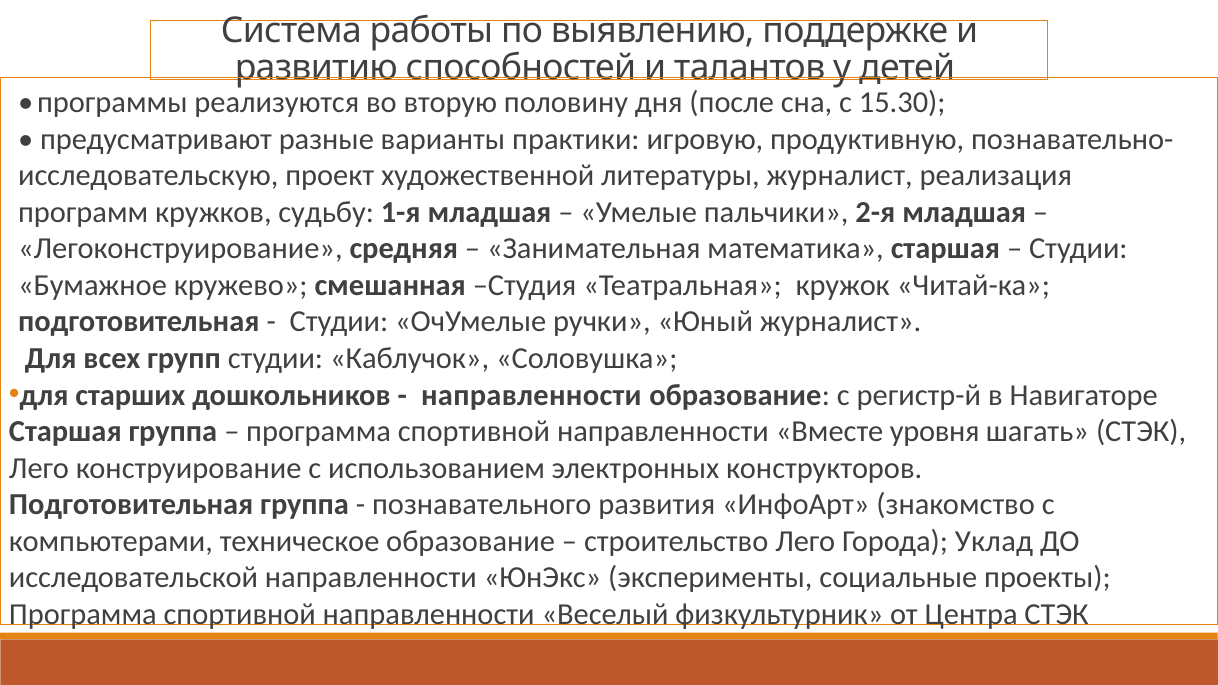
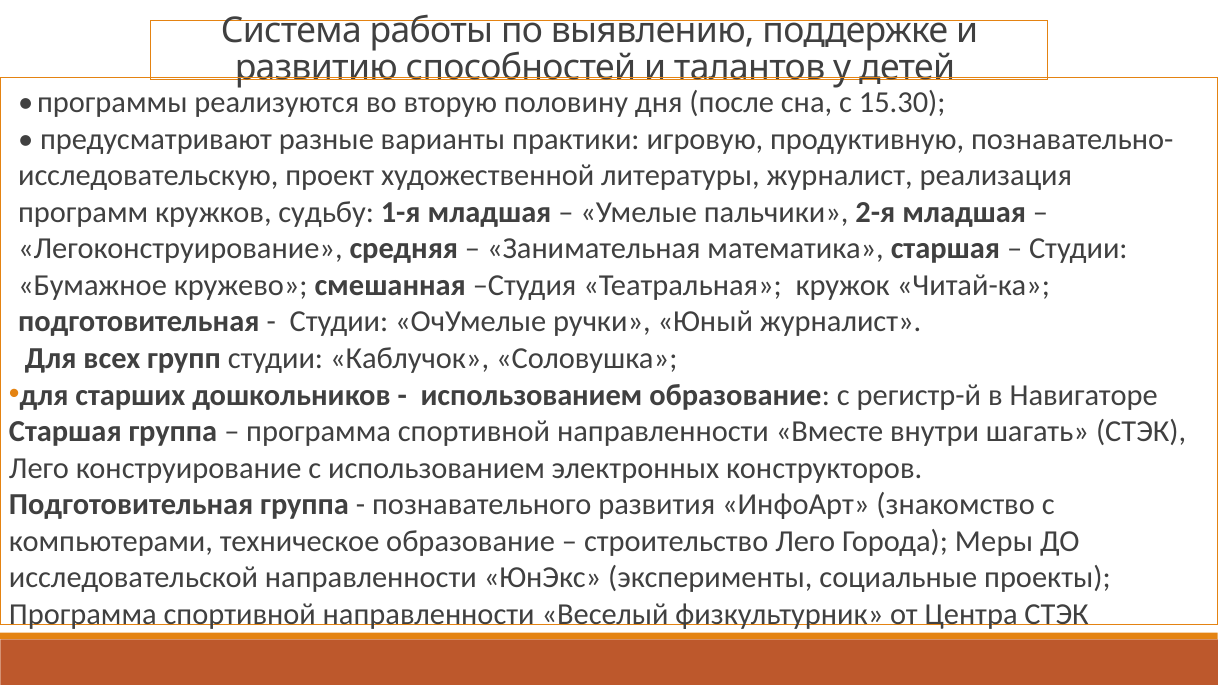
направленности: направленности -> использованием (532, 395)
уровня: уровня -> внутри (935, 432)
Уклад: Уклад -> Меры (994, 541)
